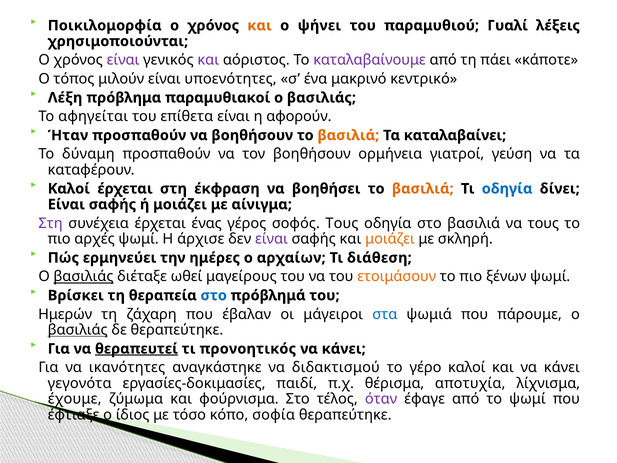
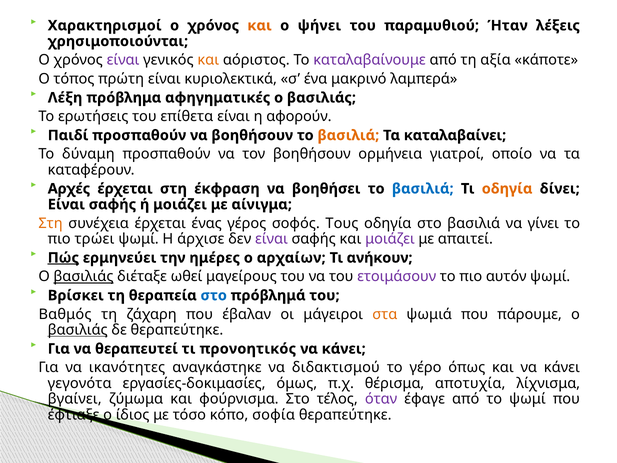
Ποικιλομορφία: Ποικιλομορφία -> Χαρακτηρισμοί (105, 26)
Γυαλί: Γυαλί -> Ήταν (508, 26)
και colour: purple -> orange (208, 60)
πάει: πάει -> αξία (496, 60)
μιλούν: μιλούν -> πρώτη (121, 79)
υποενότητες: υποενότητες -> κυριολεκτικά (231, 79)
κεντρικό: κεντρικό -> λαμπερά (424, 79)
παραμυθιακοί: παραμυθιακοί -> αφηγηματικές (218, 98)
αφηγείται: αφηγείται -> ερωτήσεις (93, 116)
Ήταν: Ήταν -> Παιδί (68, 135)
γεύση: γεύση -> οποίο (512, 154)
Καλοί: Καλοί -> Αρχές (69, 189)
βασιλιά colour: orange -> blue (423, 189)
οδηγία colour: blue -> orange (507, 189)
Στη colour: purple -> orange (51, 223)
να τους: τους -> γίνει (543, 223)
αρχές: αρχές -> τρώει (94, 239)
μοιάζει colour: orange -> purple (390, 239)
σκληρή: σκληρή -> απαιτεί (465, 239)
Πώς underline: none -> present (63, 258)
διάθεση: διάθεση -> ανήκουν (380, 258)
ετοιμάσουν colour: orange -> purple (397, 277)
ξένων: ξένων -> αυτόν (506, 277)
Ημερών: Ημερών -> Βαθμός (65, 314)
στα colour: blue -> orange (385, 314)
θεραπευτεί underline: present -> none (136, 349)
γέρο καλοί: καλοί -> όπως (467, 367)
παιδί: παιδί -> όμως (297, 383)
έχουμε: έχουμε -> βγαίνει (75, 399)
